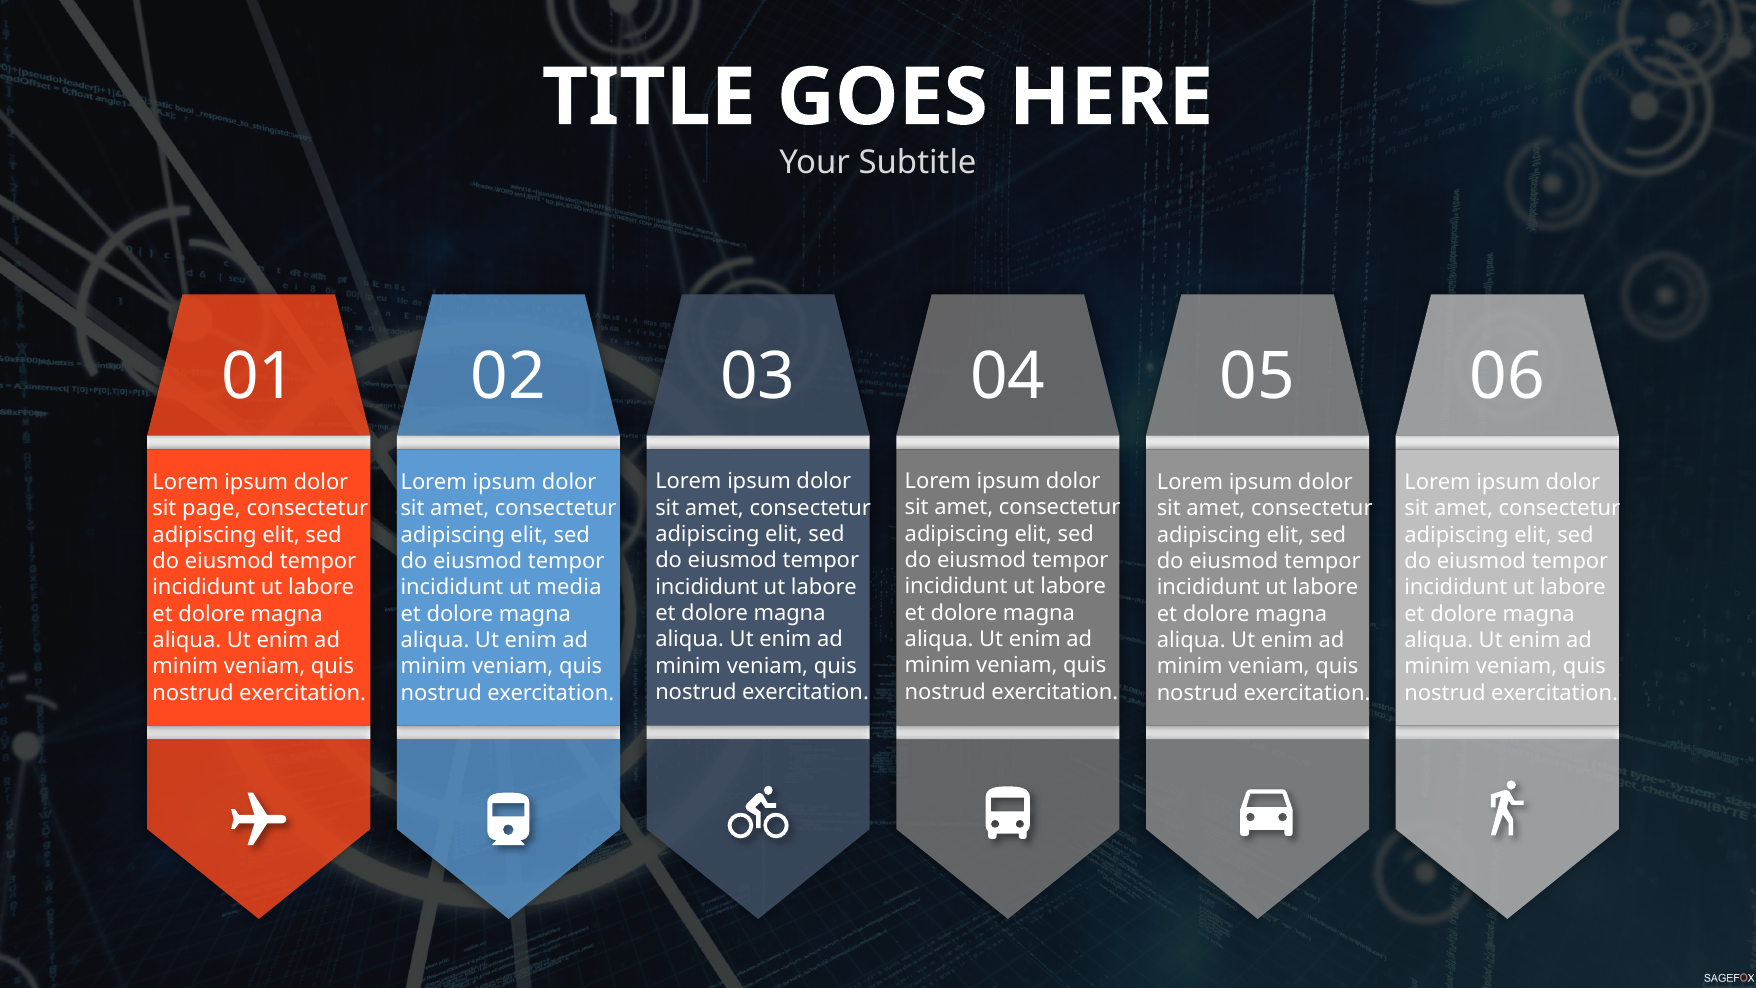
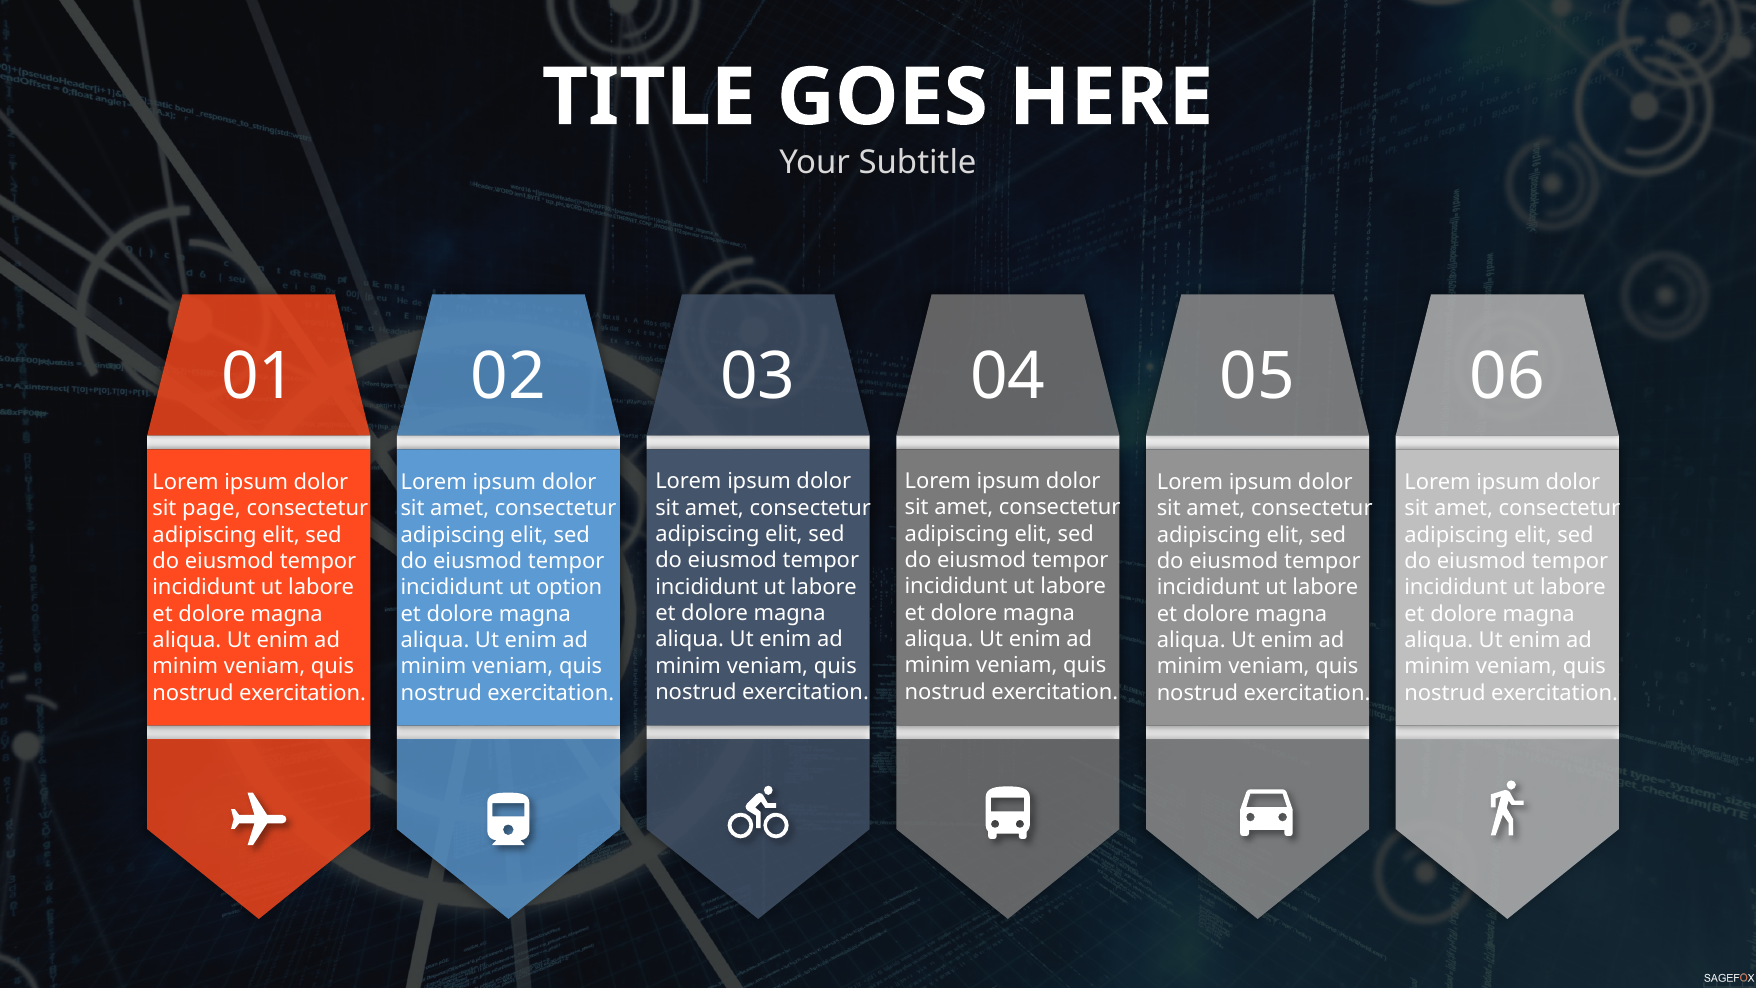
media: media -> option (569, 587)
